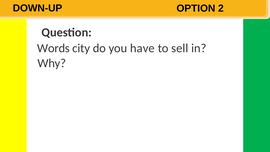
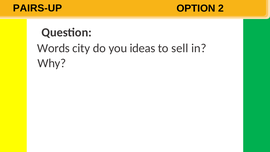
DOWN-UP: DOWN-UP -> PAIRS-UP (37, 8)
have: have -> ideas (143, 48)
